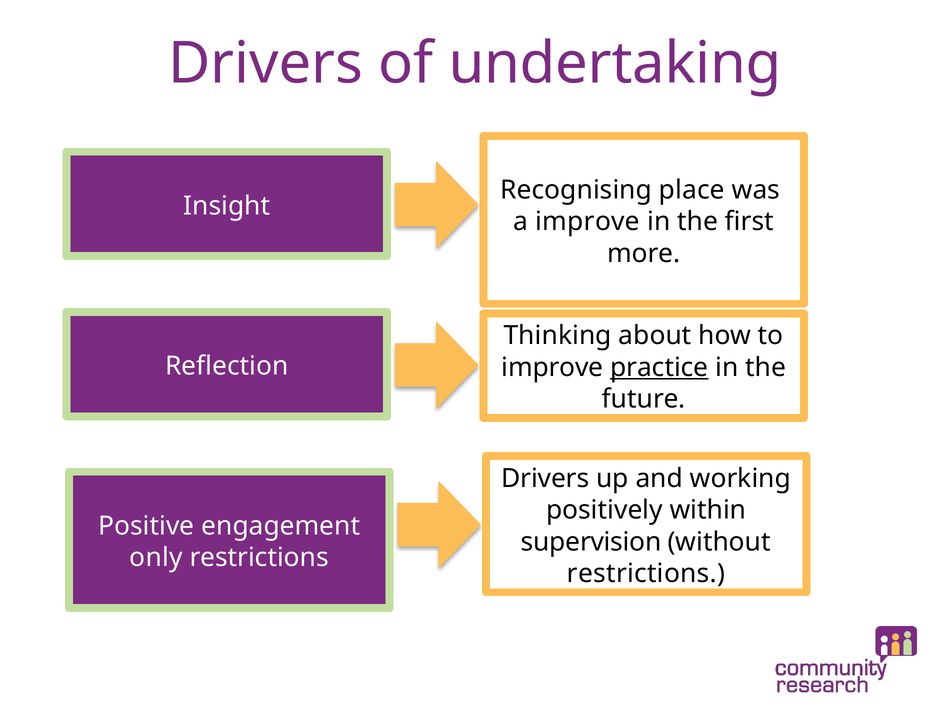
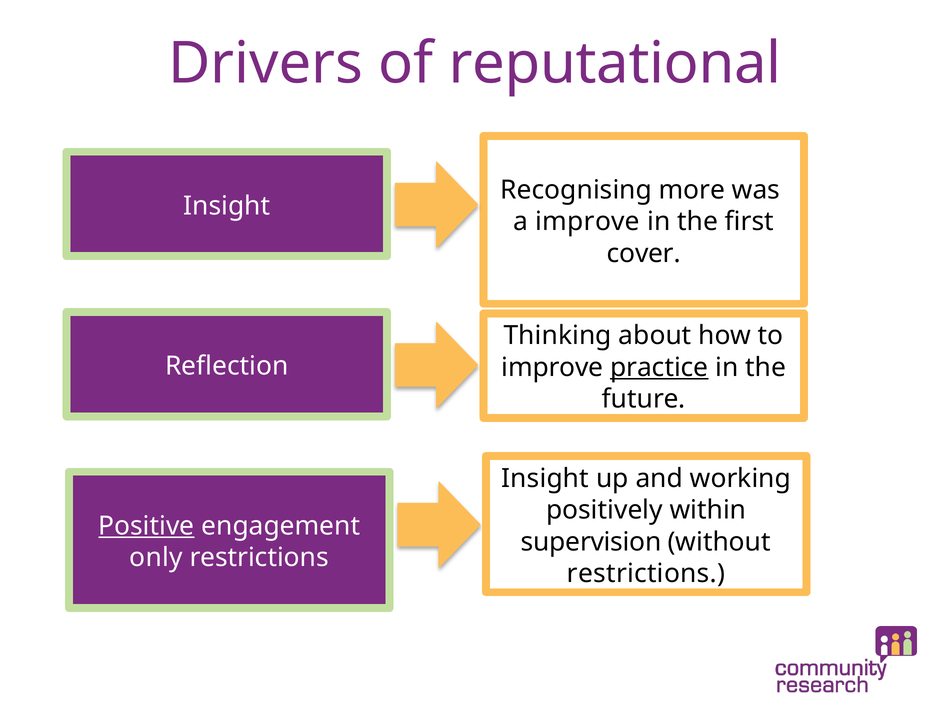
undertaking: undertaking -> reputational (615, 63)
place: place -> more (692, 190)
more: more -> cover (644, 253)
Drivers: Drivers -> Insight (545, 478)
Positive underline: none -> present (146, 525)
